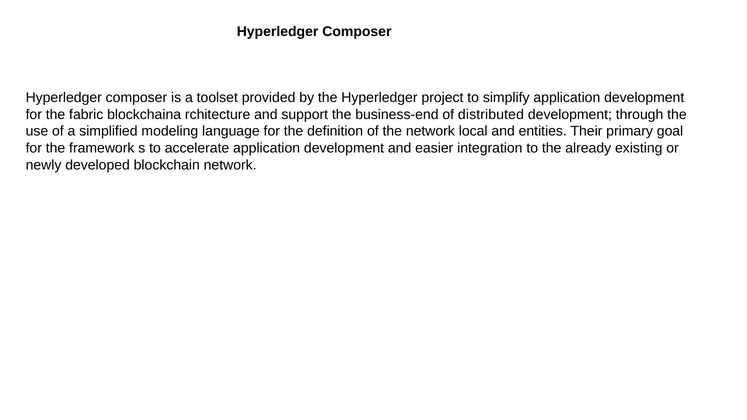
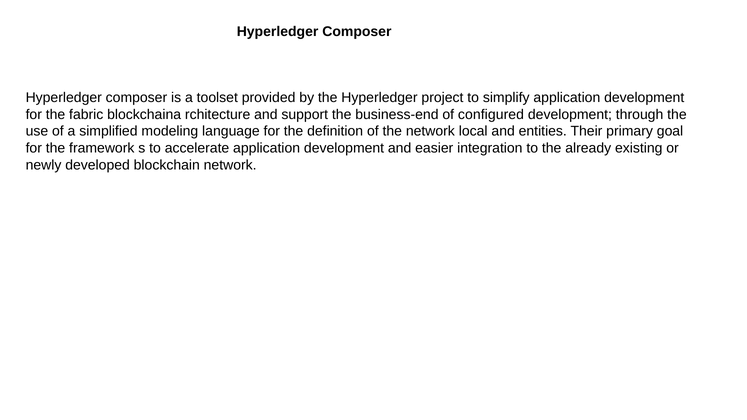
distributed: distributed -> configured (491, 115)
